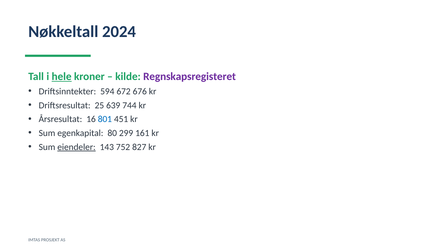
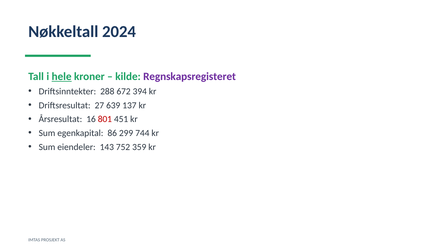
594: 594 -> 288 (107, 92)
676: 676 -> 394 (140, 92)
25: 25 -> 27 (99, 105)
744: 744 -> 137 (129, 105)
801 colour: blue -> red (105, 119)
80: 80 -> 86 (112, 133)
161: 161 -> 744 (142, 133)
eiendeler underline: present -> none (76, 147)
827: 827 -> 359 (139, 147)
